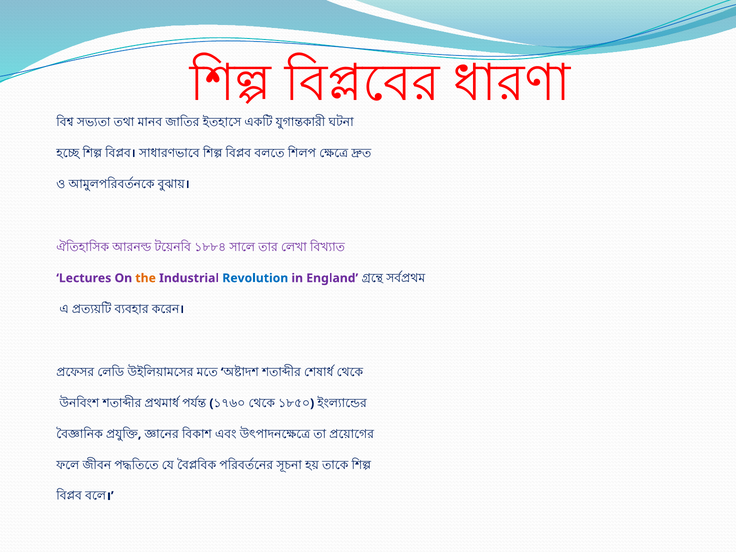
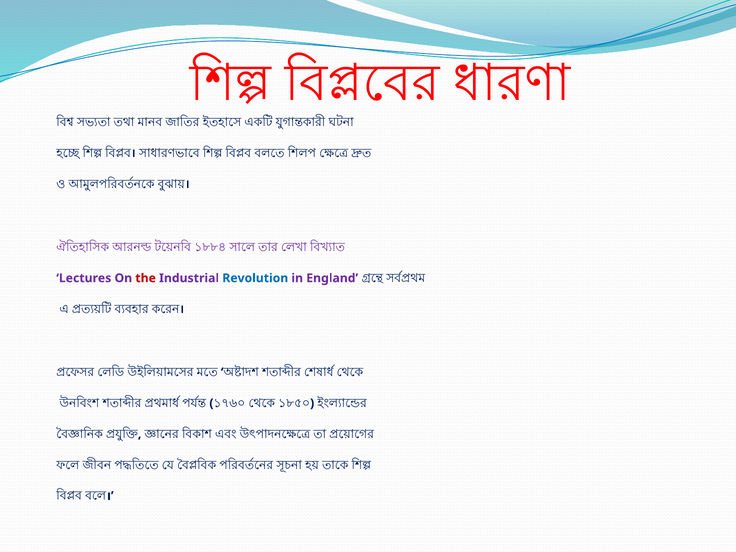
the colour: orange -> red (146, 278)
